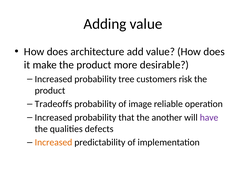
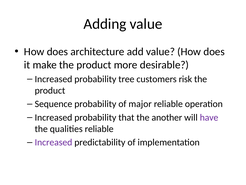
Tradeoffs: Tradeoffs -> Sequence (54, 104)
image: image -> major (140, 104)
qualities defects: defects -> reliable (99, 129)
Increased colour: orange -> purple (53, 142)
